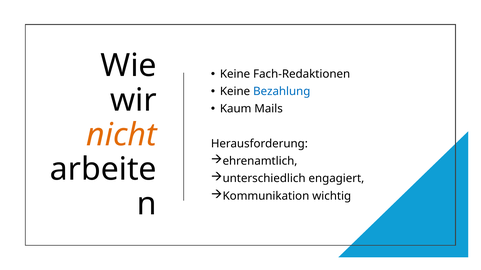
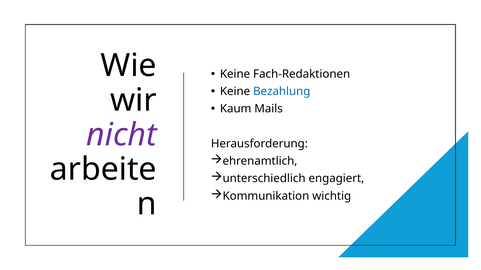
nicht colour: orange -> purple (121, 135)
